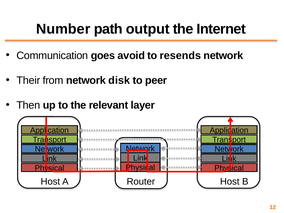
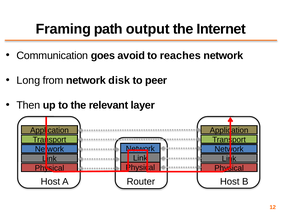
Number: Number -> Framing (63, 29)
resends: resends -> reaches (180, 55)
Their: Their -> Long (28, 80)
